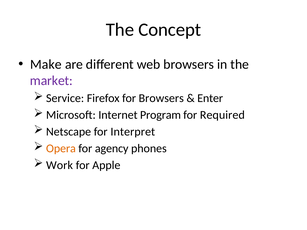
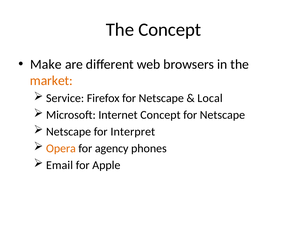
market colour: purple -> orange (51, 81)
Firefox for Browsers: Browsers -> Netscape (161, 98)
Enter: Enter -> Local (210, 98)
Internet Program: Program -> Concept (160, 115)
Required: Required -> Netscape (222, 115)
Work: Work -> Email (60, 165)
